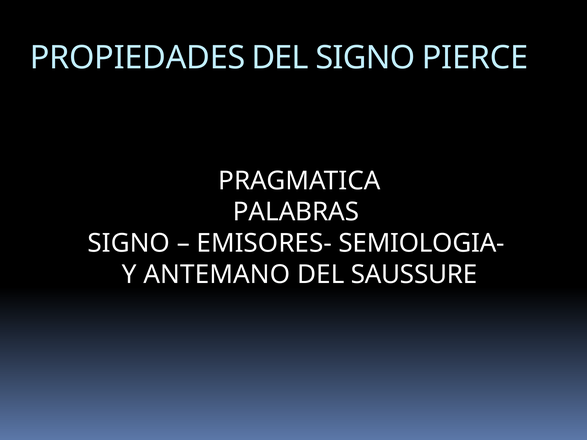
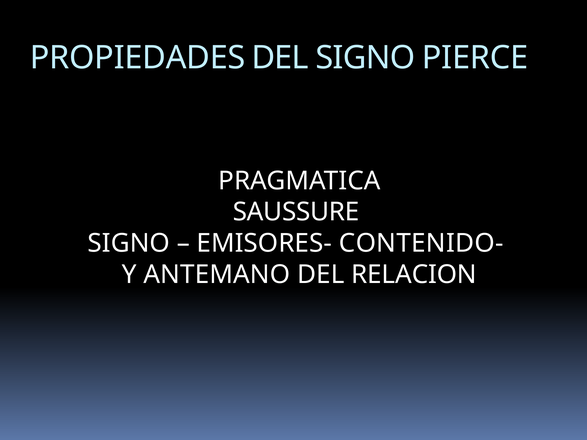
PALABRAS: PALABRAS -> SAUSSURE (296, 212)
SEMIOLOGIA-: SEMIOLOGIA- -> CONTENIDO- (421, 243)
SAUSSURE: SAUSSURE -> RELACION (414, 275)
